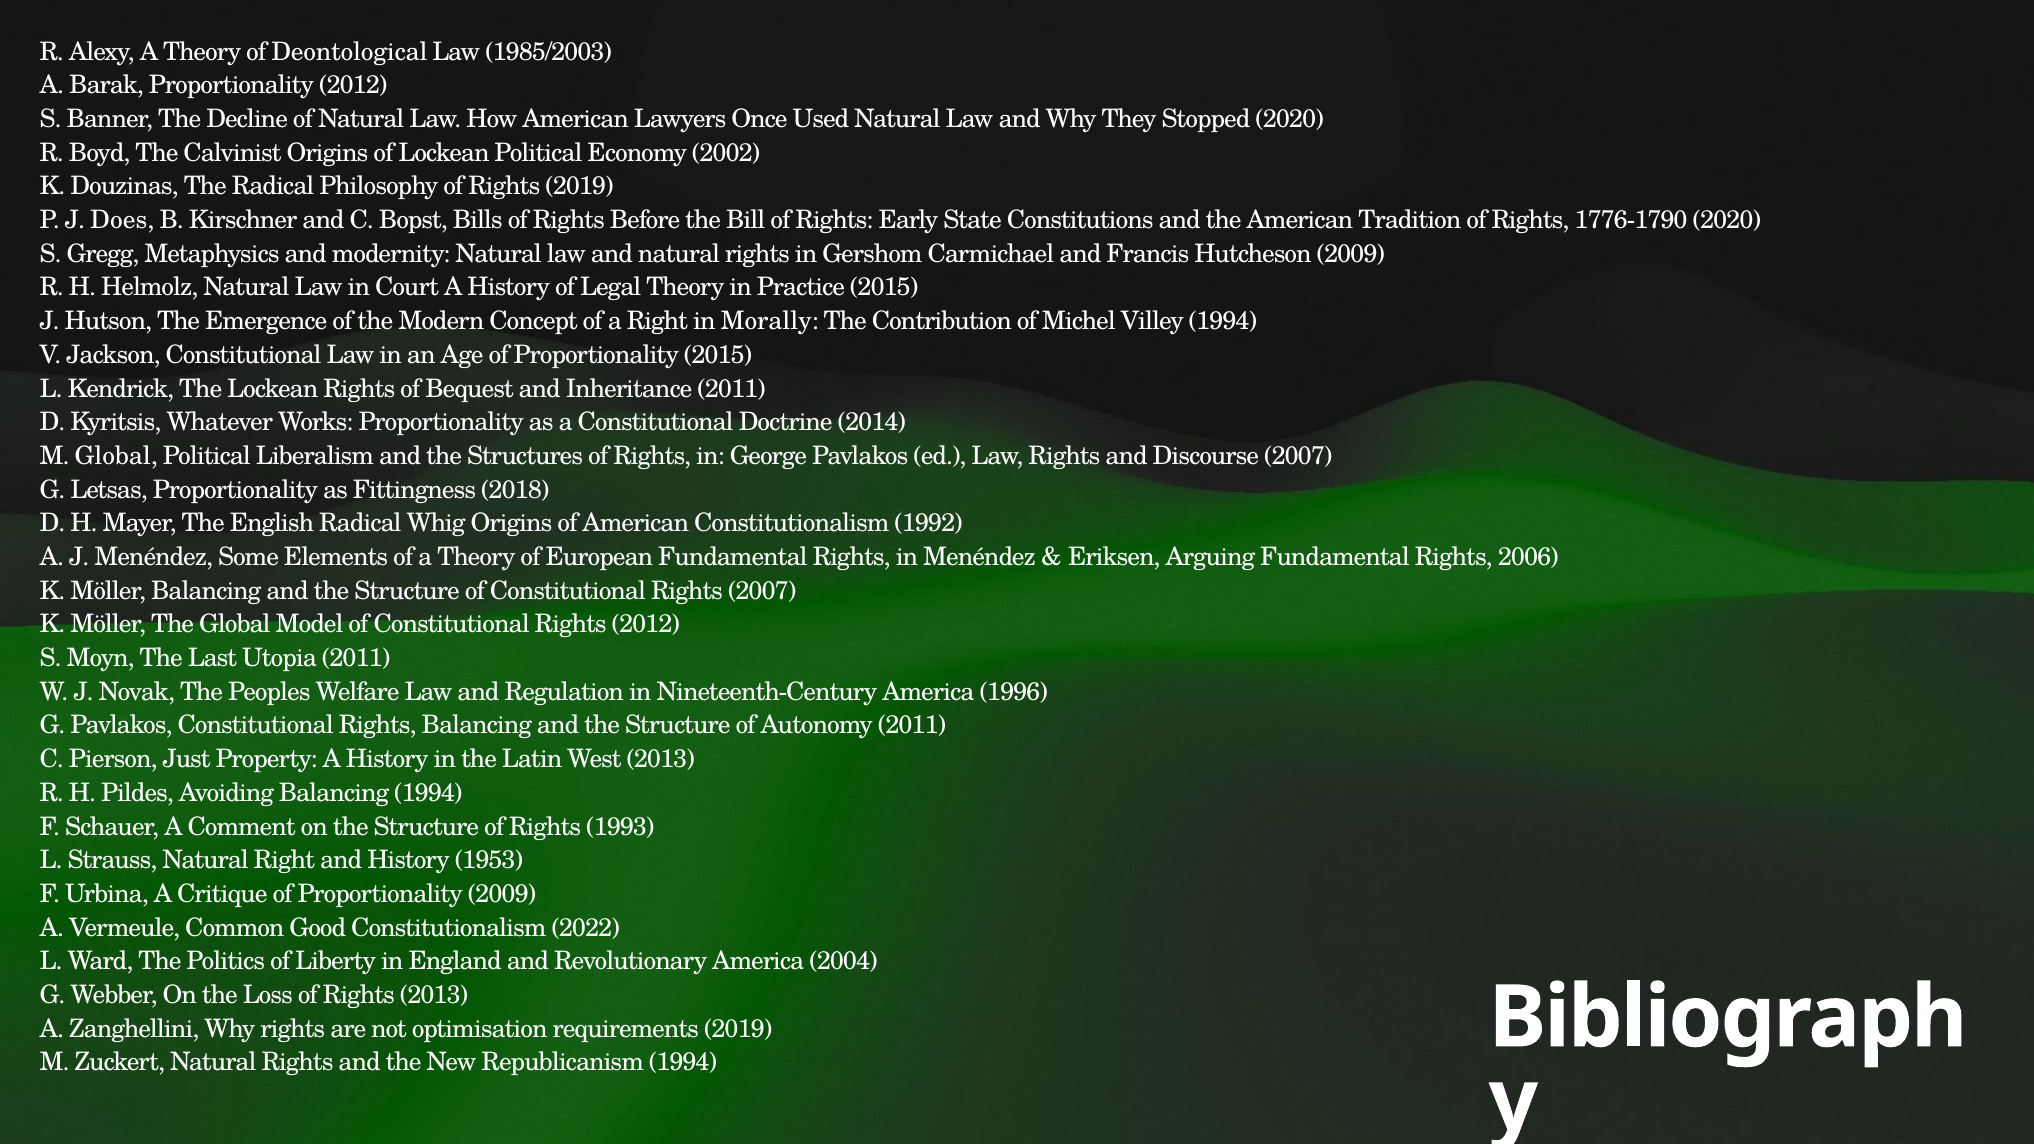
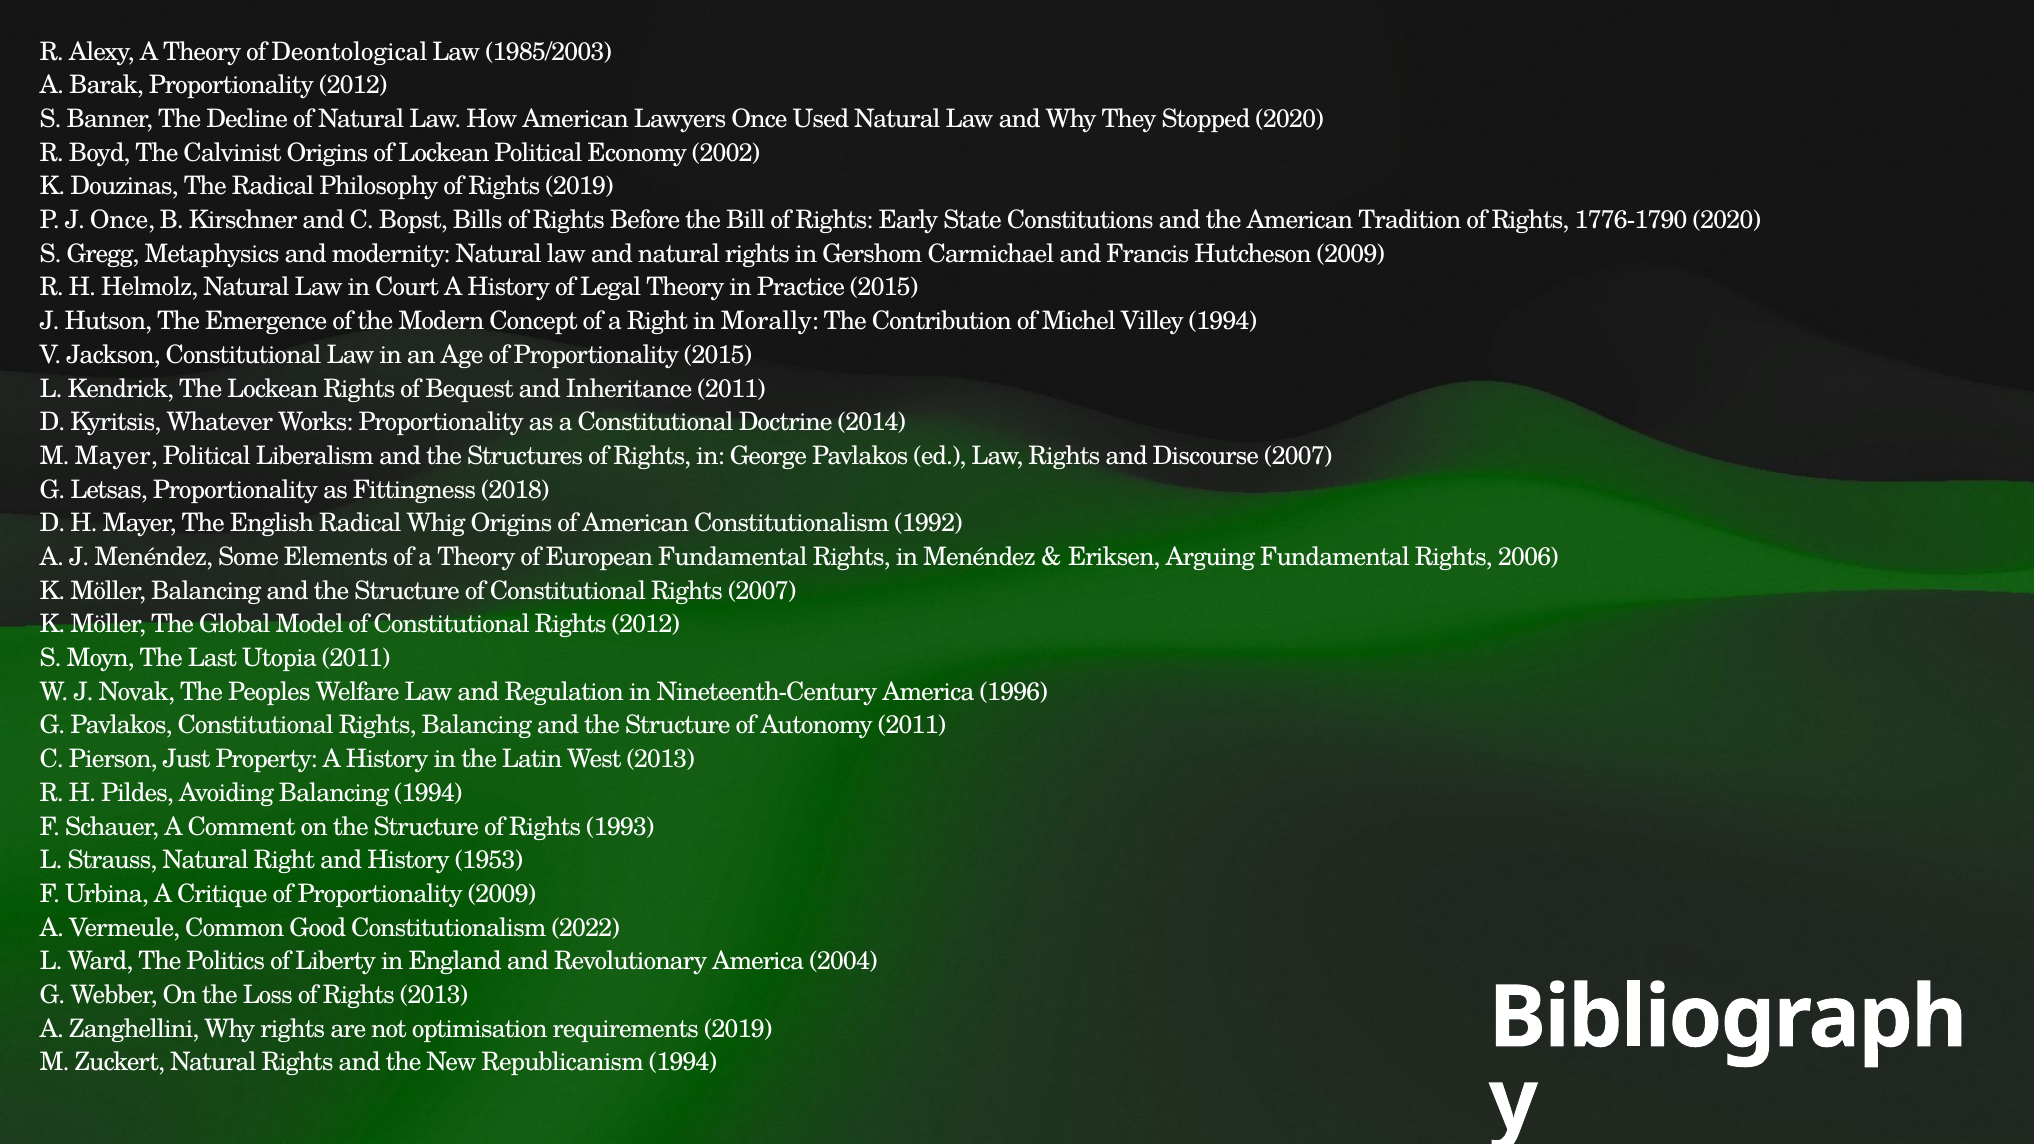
J Does: Does -> Once (123, 220)
M Global: Global -> Mayer (116, 456)
